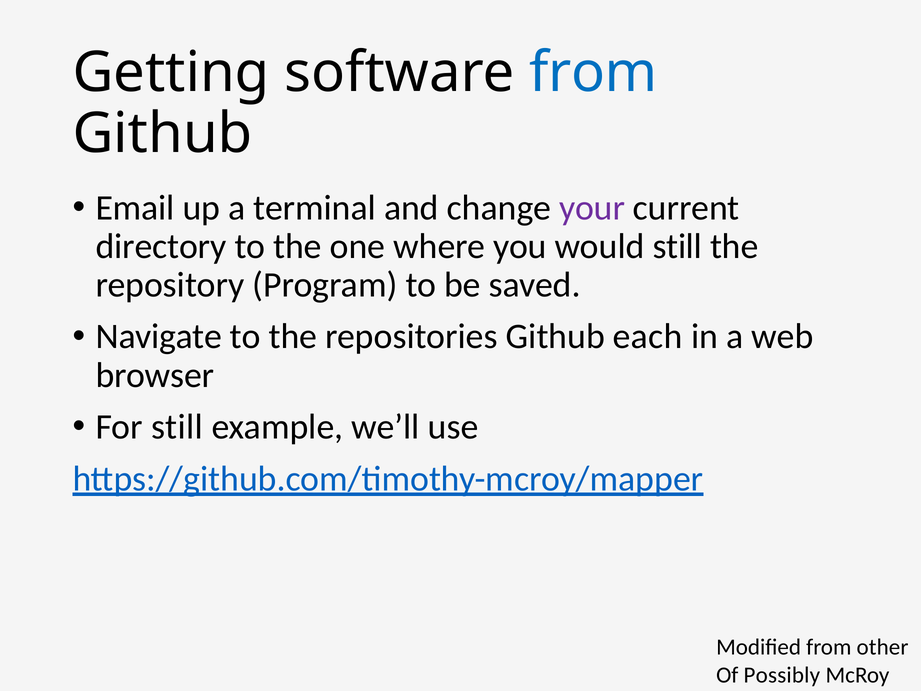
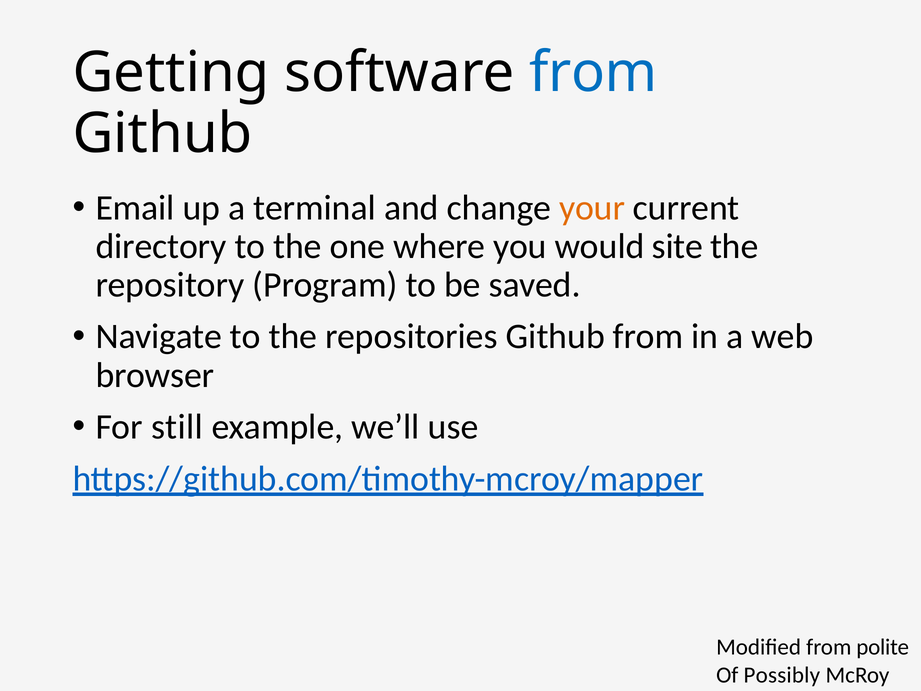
your colour: purple -> orange (592, 208)
would still: still -> site (677, 246)
Github each: each -> from (648, 336)
other: other -> polite (883, 647)
